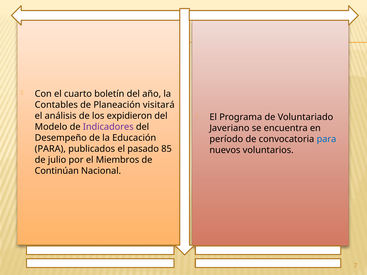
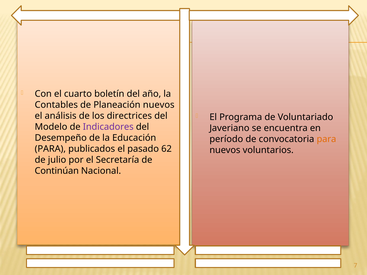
Planeación visitará: visitará -> nuevos (159, 105)
expidieron: expidieron -> directrices (129, 116)
para colour: blue -> orange (326, 139)
85: 85 -> 62 (167, 149)
Miembros: Miembros -> Secretaría (118, 160)
